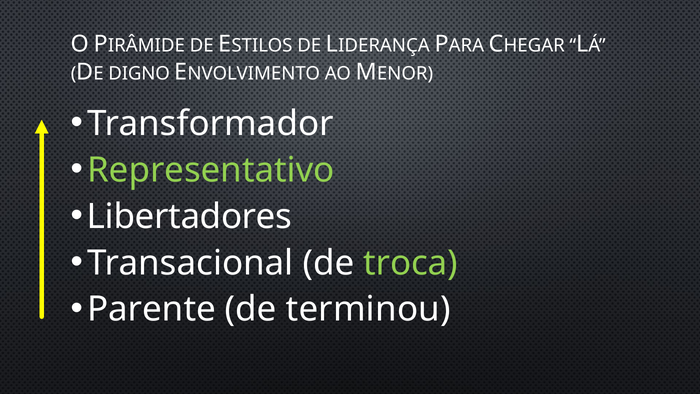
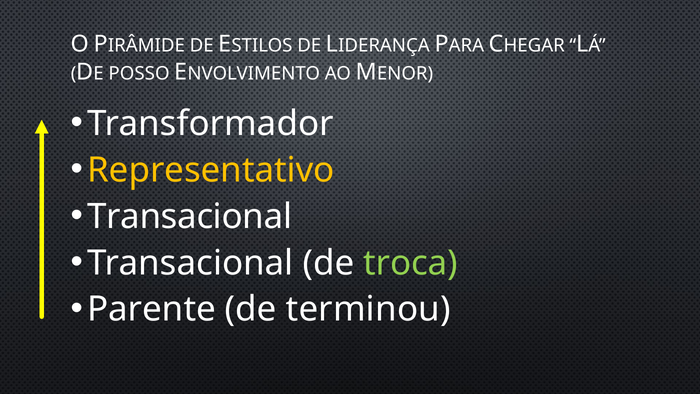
DIGNO: DIGNO -> POSSO (139, 73)
Representativo colour: light green -> yellow (211, 170)
Libertadores: Libertadores -> Transacional (190, 216)
